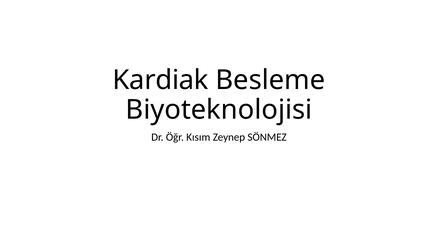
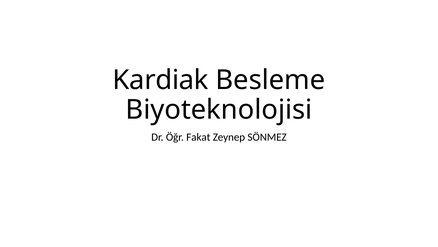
Kısım: Kısım -> Fakat (198, 137)
